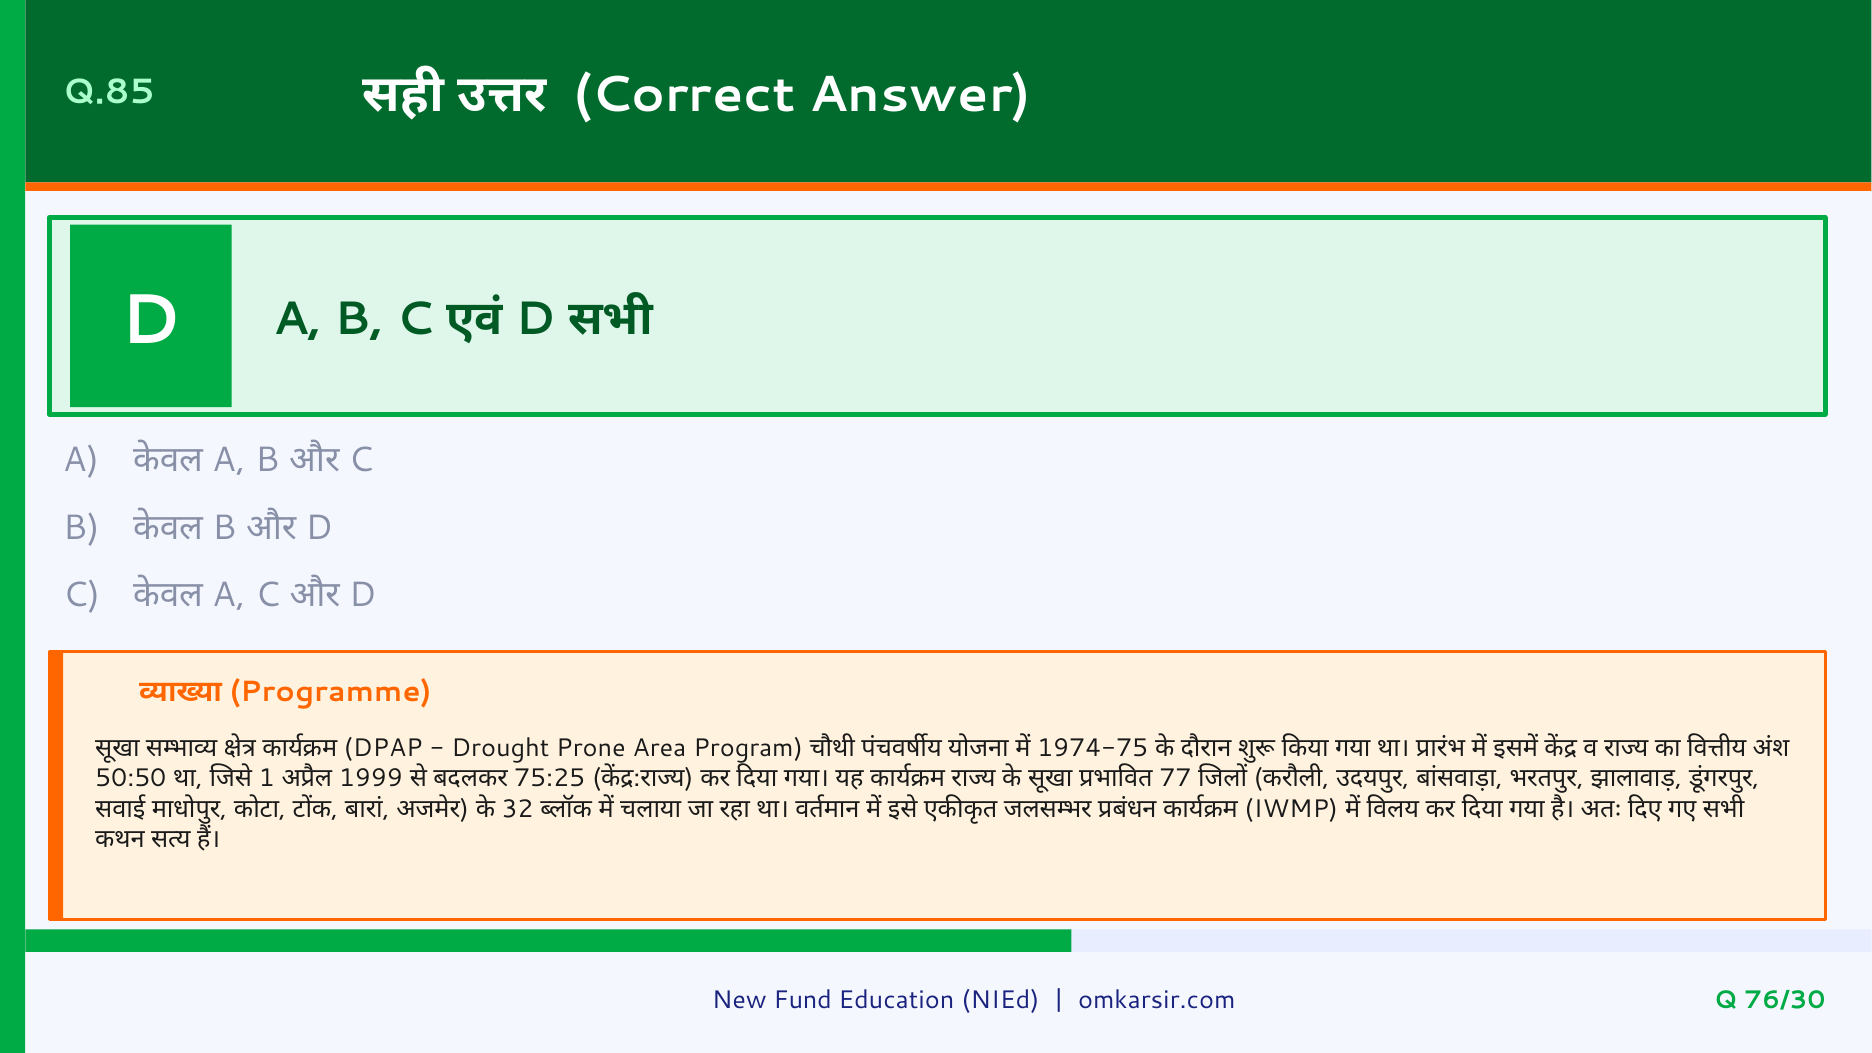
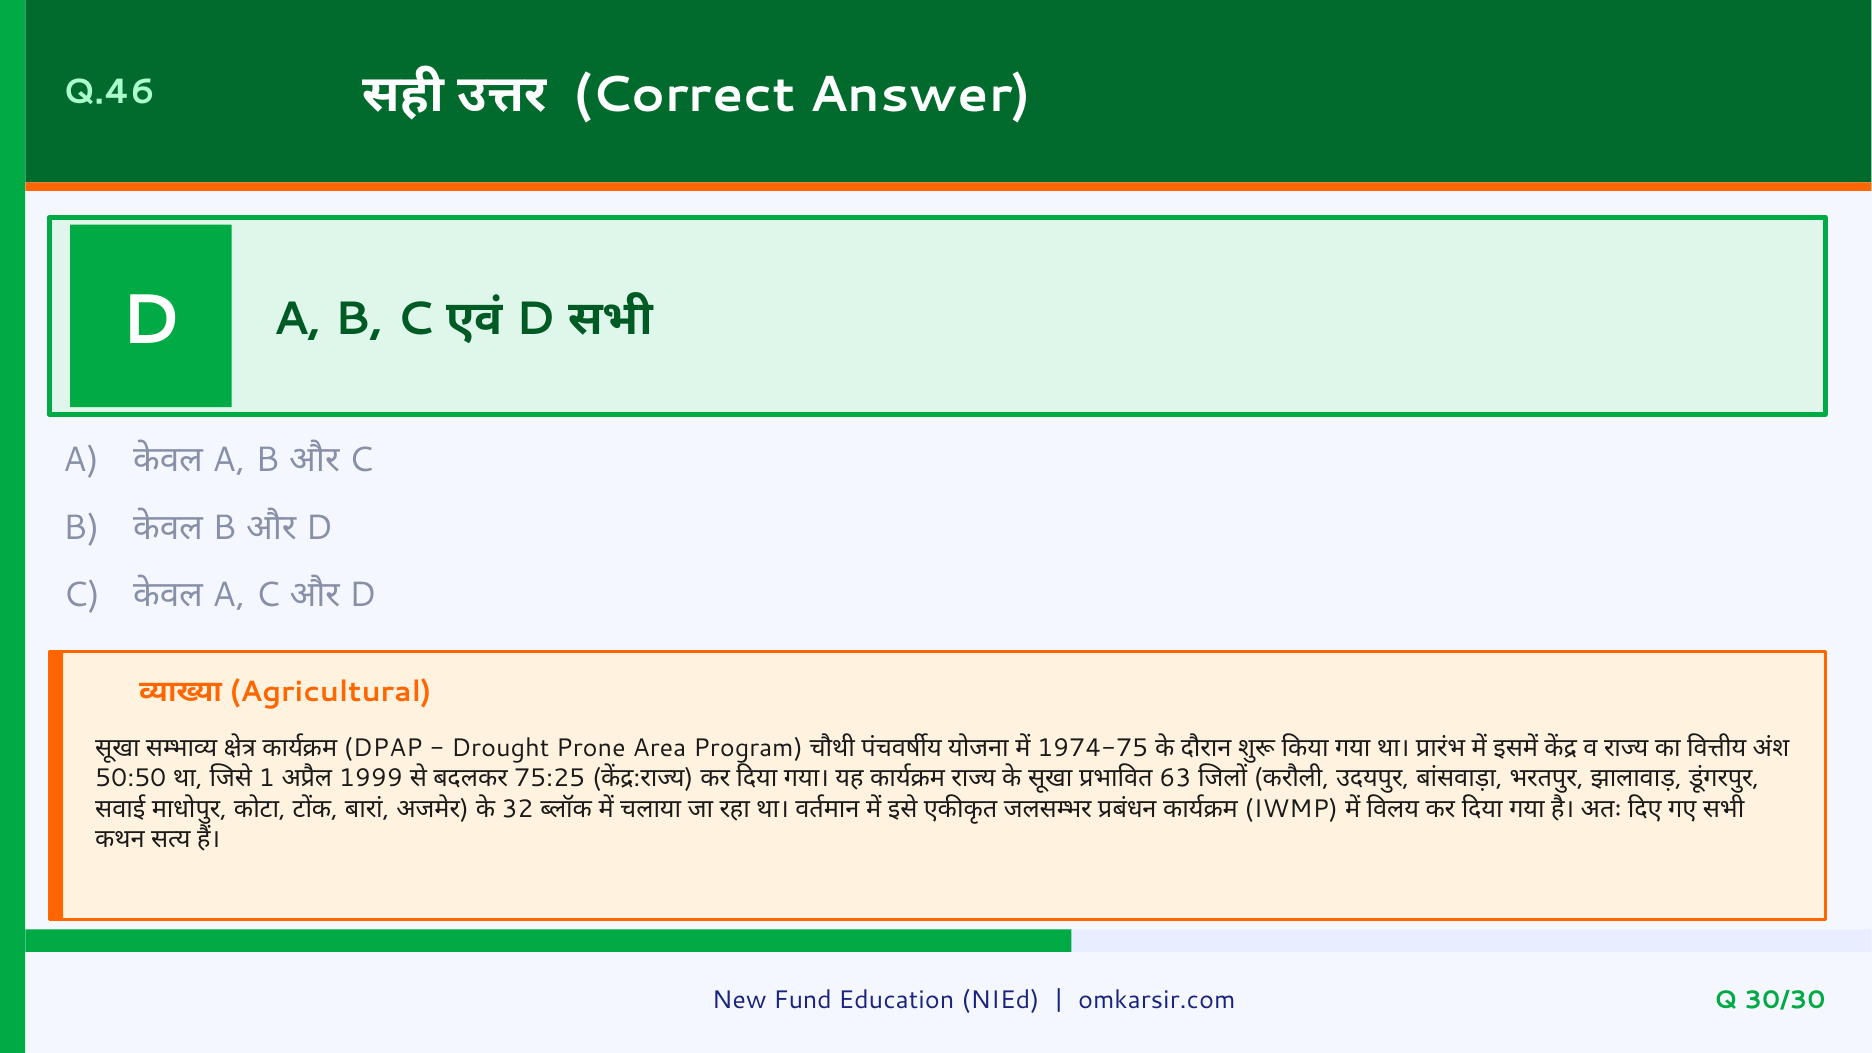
Q.85: Q.85 -> Q.46 (109, 92)
Programme: Programme -> Agricultural (331, 691)
77: 77 -> 63 (1175, 779)
76/30: 76/30 -> 30/30 (1785, 1000)
